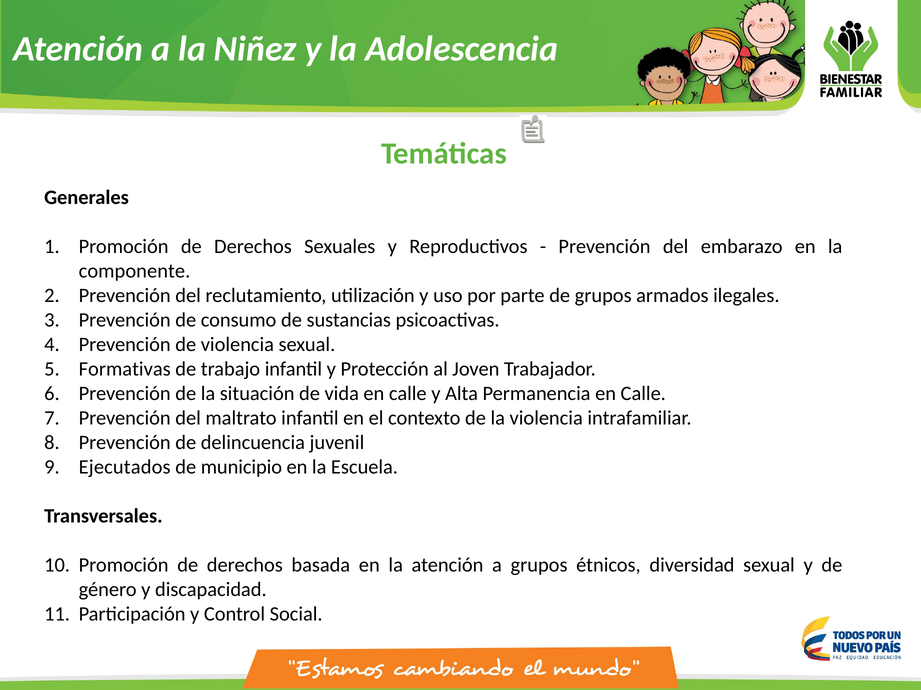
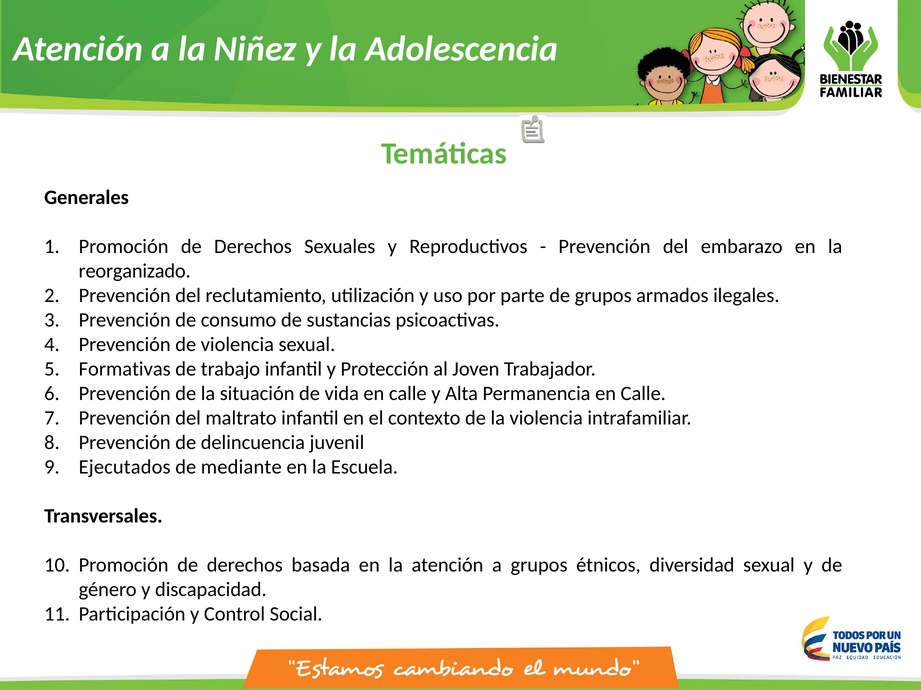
componente: componente -> reorganizado (135, 271)
municipio: municipio -> mediante (241, 468)
